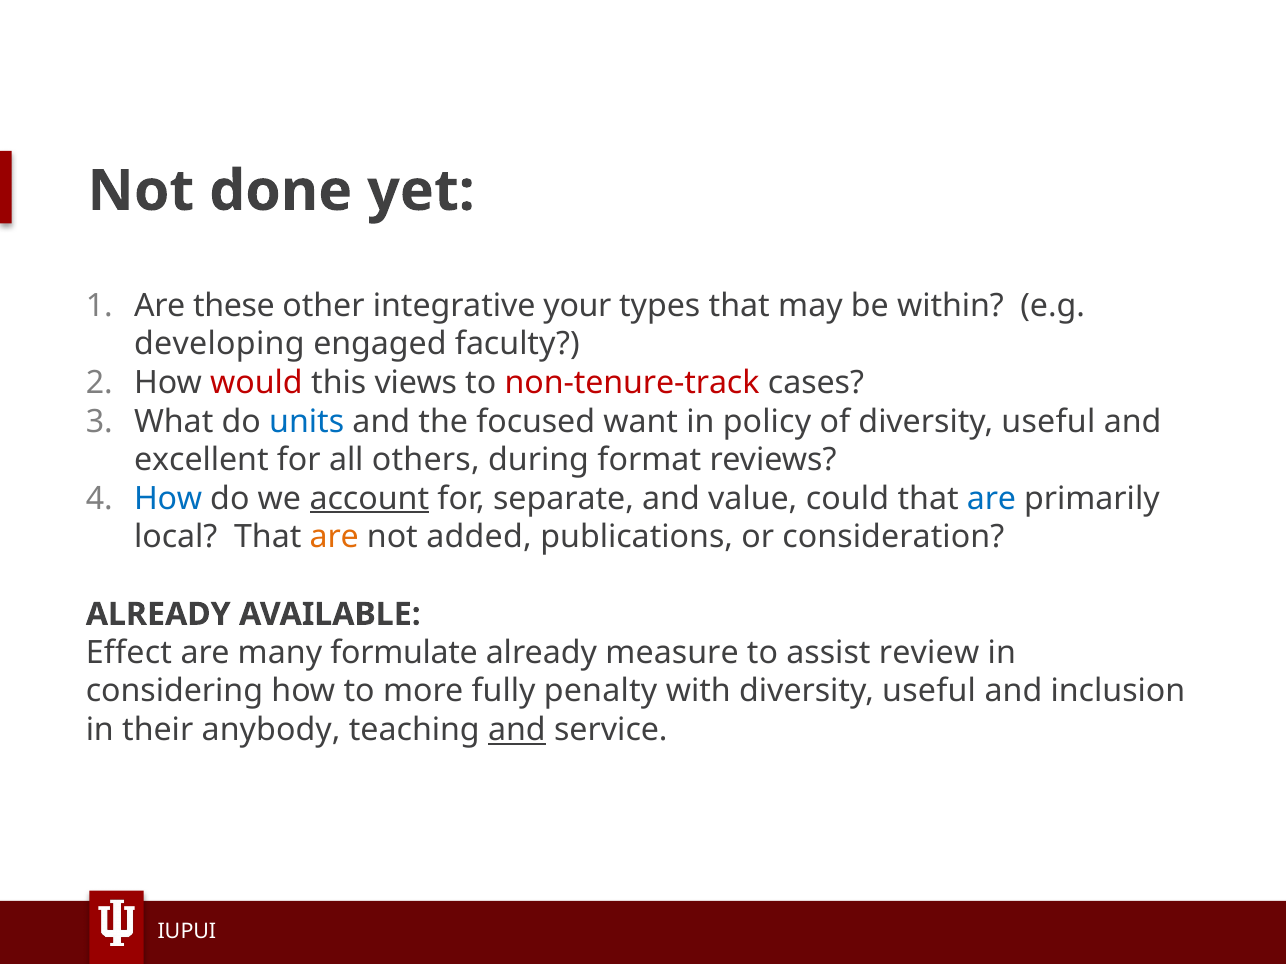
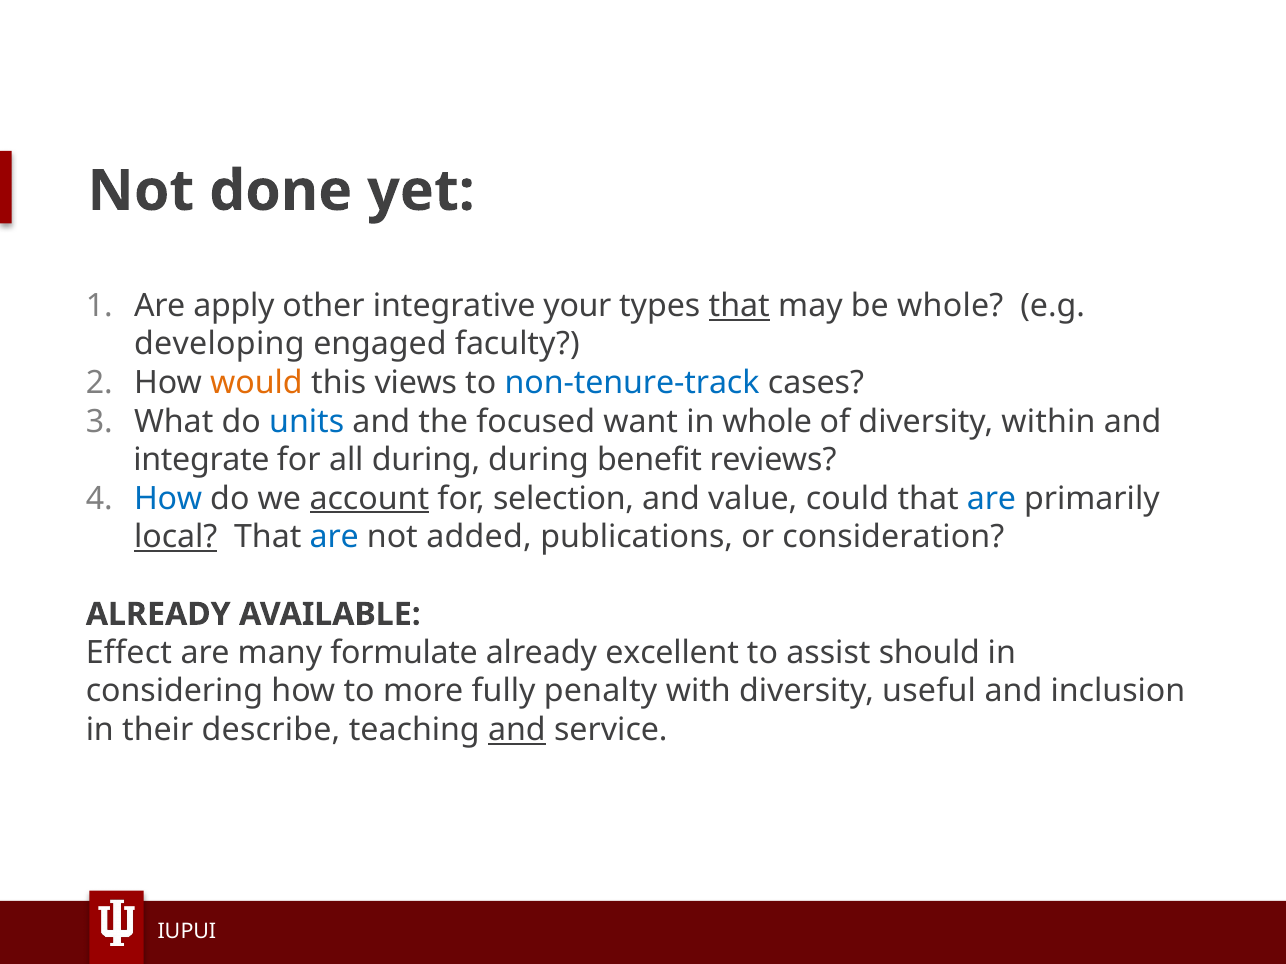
these: these -> apply (234, 306)
that underline: none -> present (739, 306)
be within: within -> whole (950, 306)
would colour: red -> orange (256, 383)
non-tenure-track colour: red -> blue (632, 383)
in policy: policy -> whole (767, 422)
of diversity useful: useful -> within (1048, 422)
excellent: excellent -> integrate (202, 460)
all others: others -> during (426, 460)
format: format -> benefit (649, 460)
separate: separate -> selection (564, 499)
local underline: none -> present (176, 537)
are colour: orange -> blue (334, 537)
measure: measure -> excellent (672, 653)
review: review -> should (929, 653)
anybody: anybody -> describe (271, 730)
